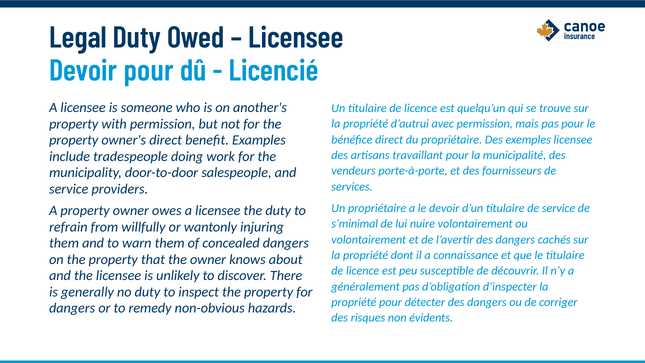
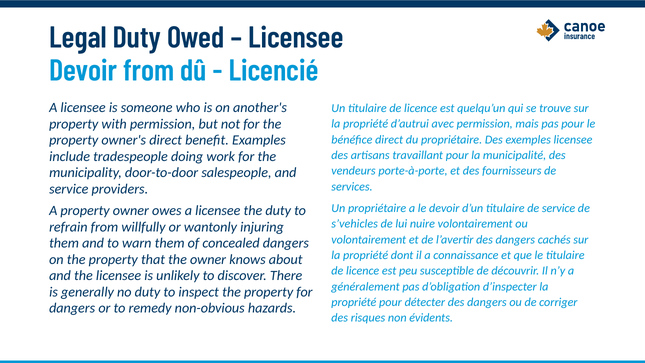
Devoir pour: pour -> from (149, 71)
s’minimal: s’minimal -> s’vehicles (355, 224)
